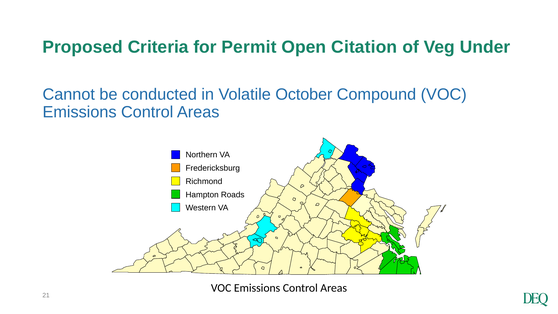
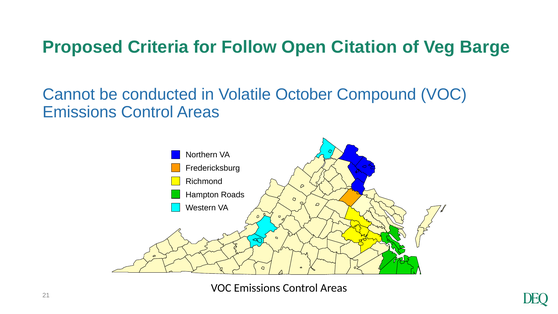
Permit: Permit -> Follow (249, 47)
Under: Under -> Barge (485, 47)
